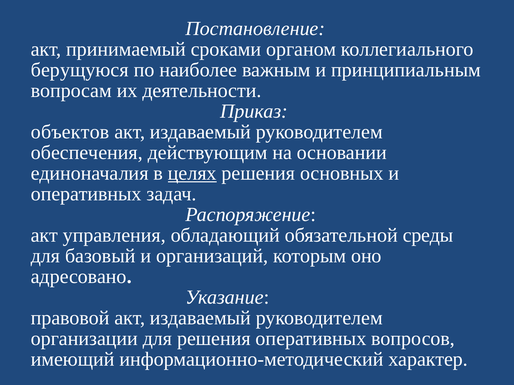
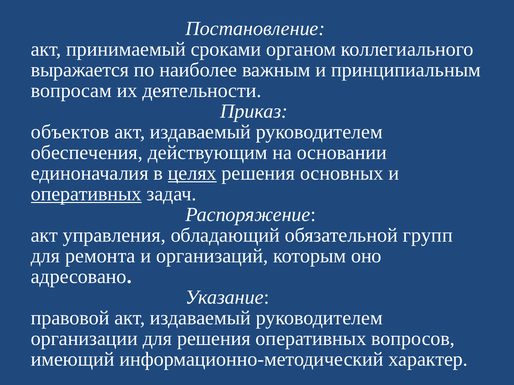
берущуюся: берущуюся -> выражается (80, 70)
оперативных underline: none -> present (86, 194)
среды: среды -> групп (428, 236)
базовый: базовый -> ремонта (100, 256)
